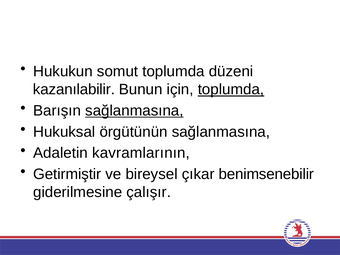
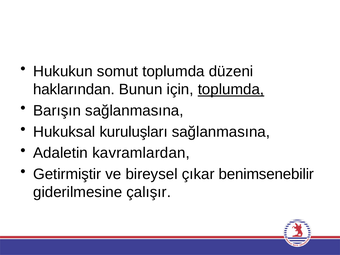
kazanılabilir: kazanılabilir -> haklarından (74, 89)
sağlanmasına underline: present -> none (134, 111)
örgütünün: örgütünün -> kuruluşları (134, 132)
kavramlarının: kavramlarının -> kavramlardan (141, 153)
